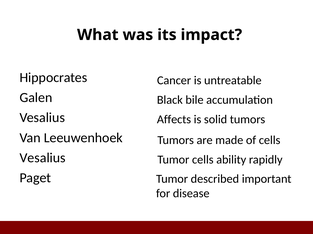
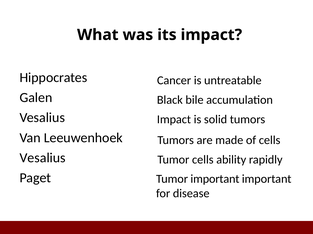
Affects: Affects -> Impact (174, 120)
Tumor described: described -> important (215, 179)
